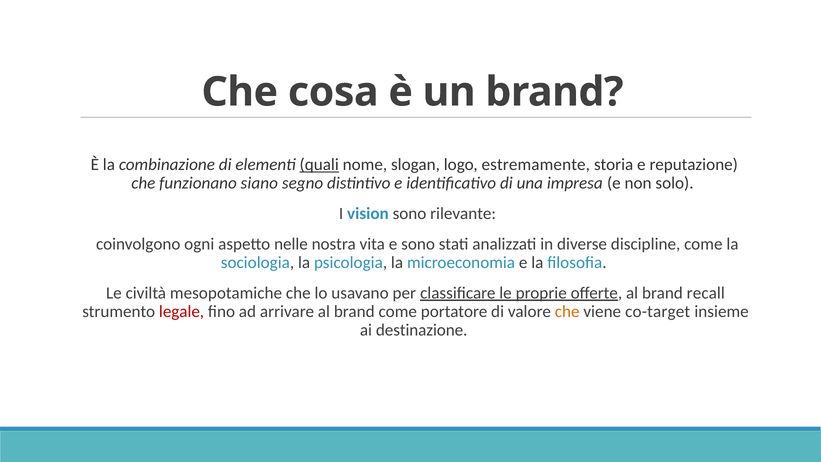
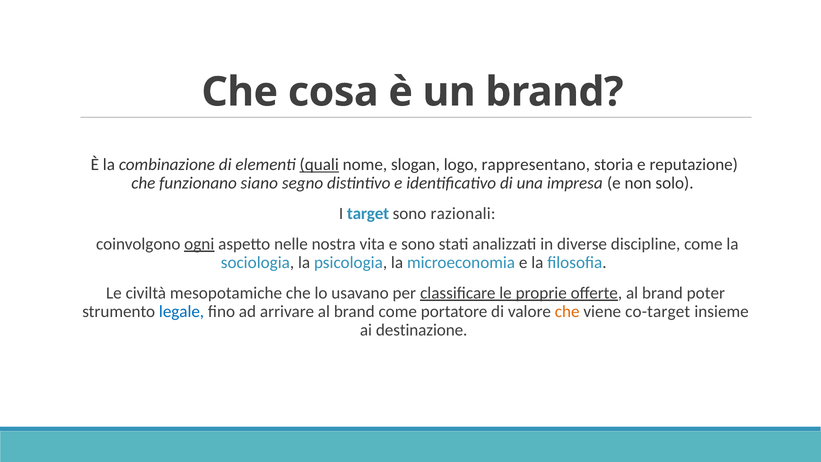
estremamente: estremamente -> rappresentano (536, 164)
vision: vision -> target (368, 213)
rilevante: rilevante -> razionali (463, 213)
ogni underline: none -> present (199, 244)
recall: recall -> poter (706, 293)
legale colour: red -> blue (182, 311)
